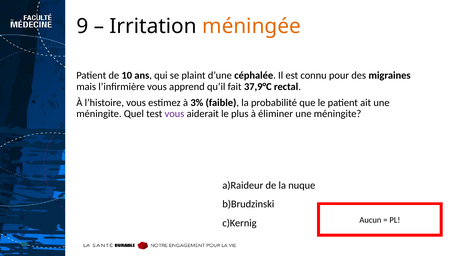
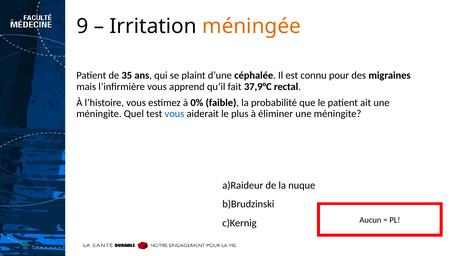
10: 10 -> 35 (127, 75)
3%: 3% -> 0% (197, 103)
vous colour: purple -> blue (174, 114)
